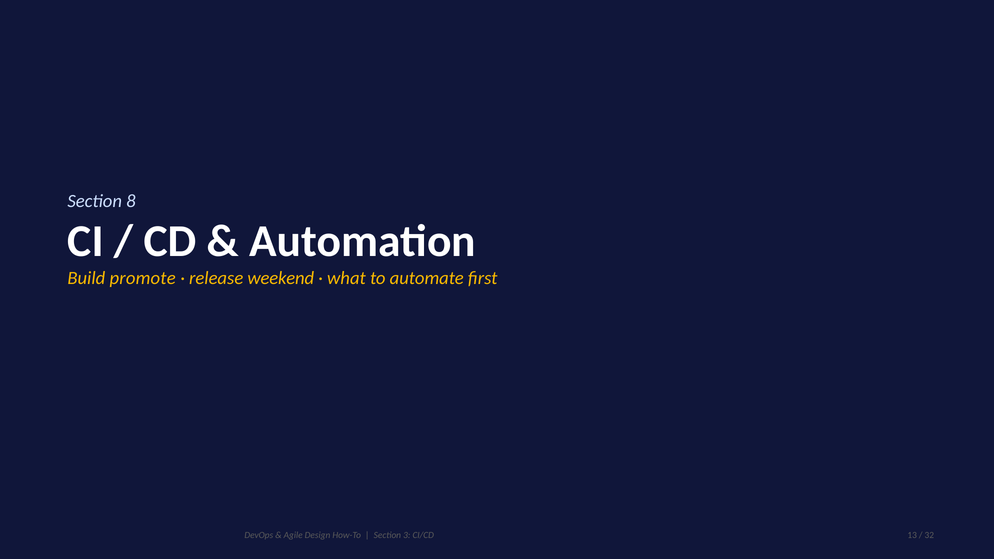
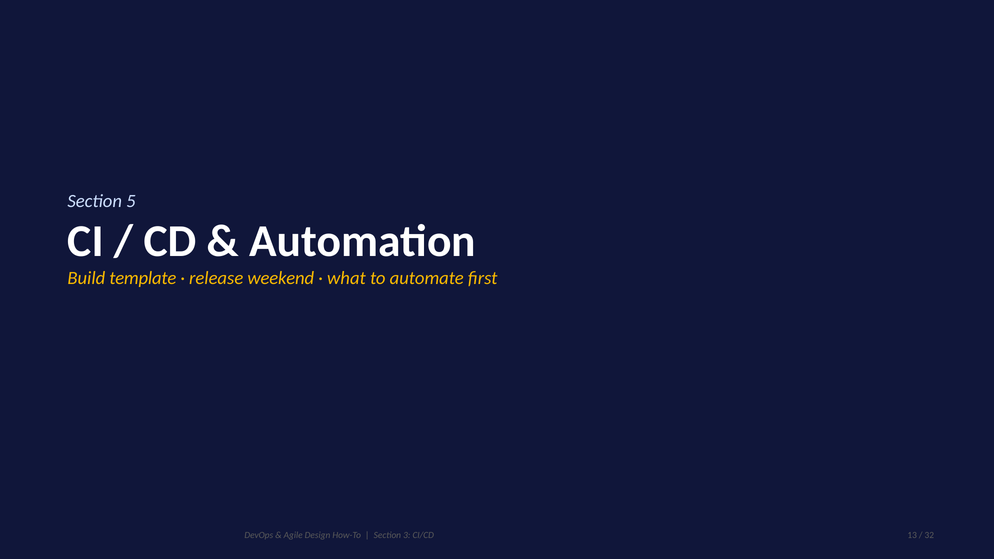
8: 8 -> 5 (131, 201)
promote: promote -> template (143, 278)
